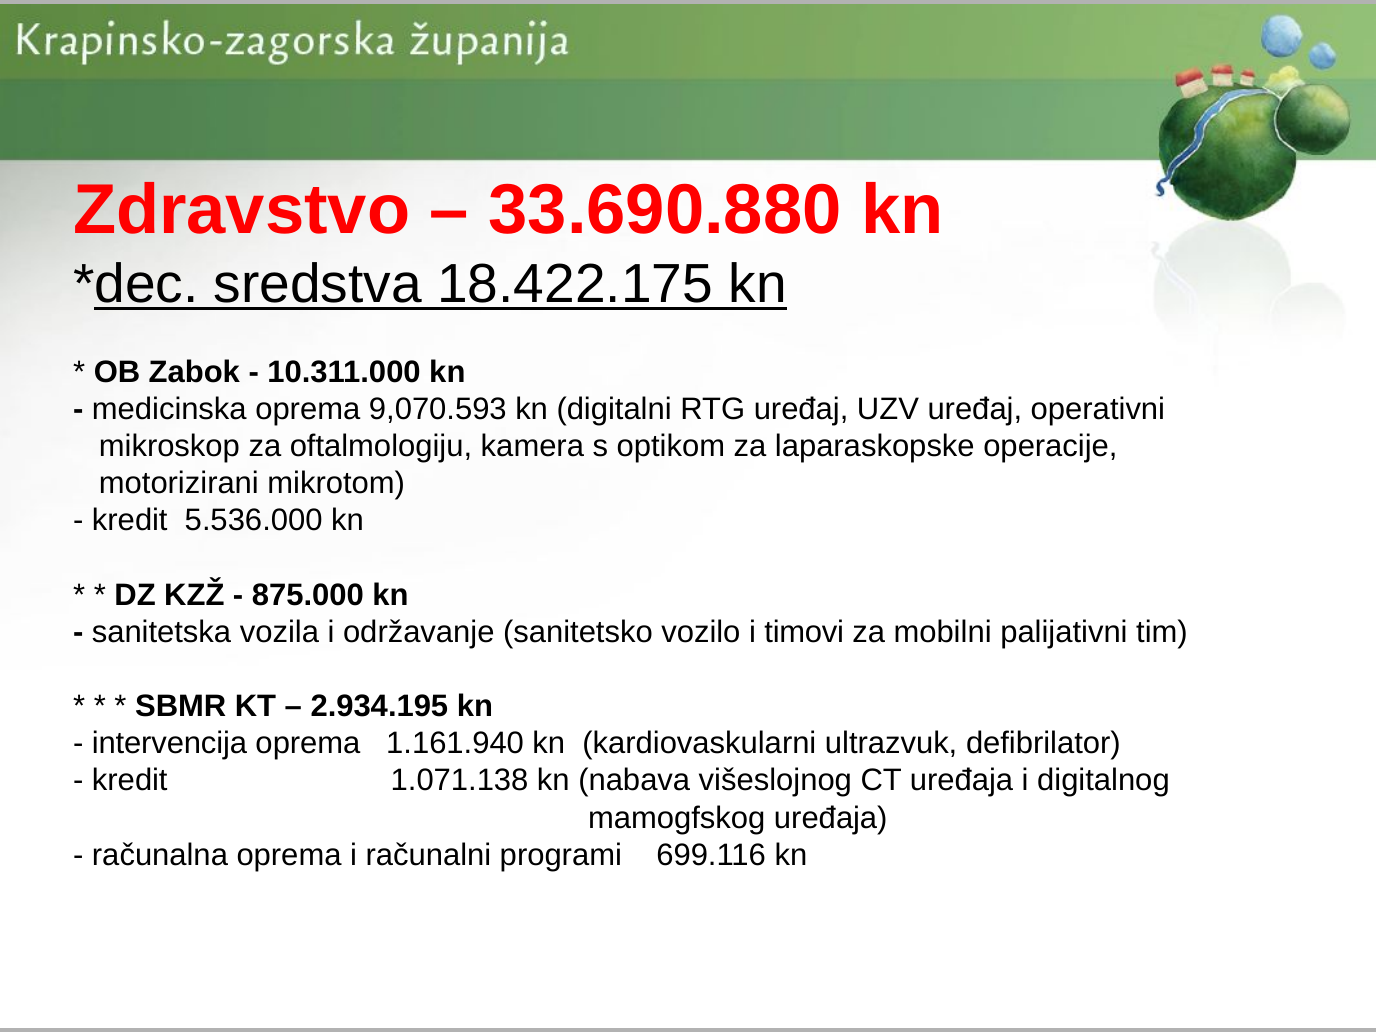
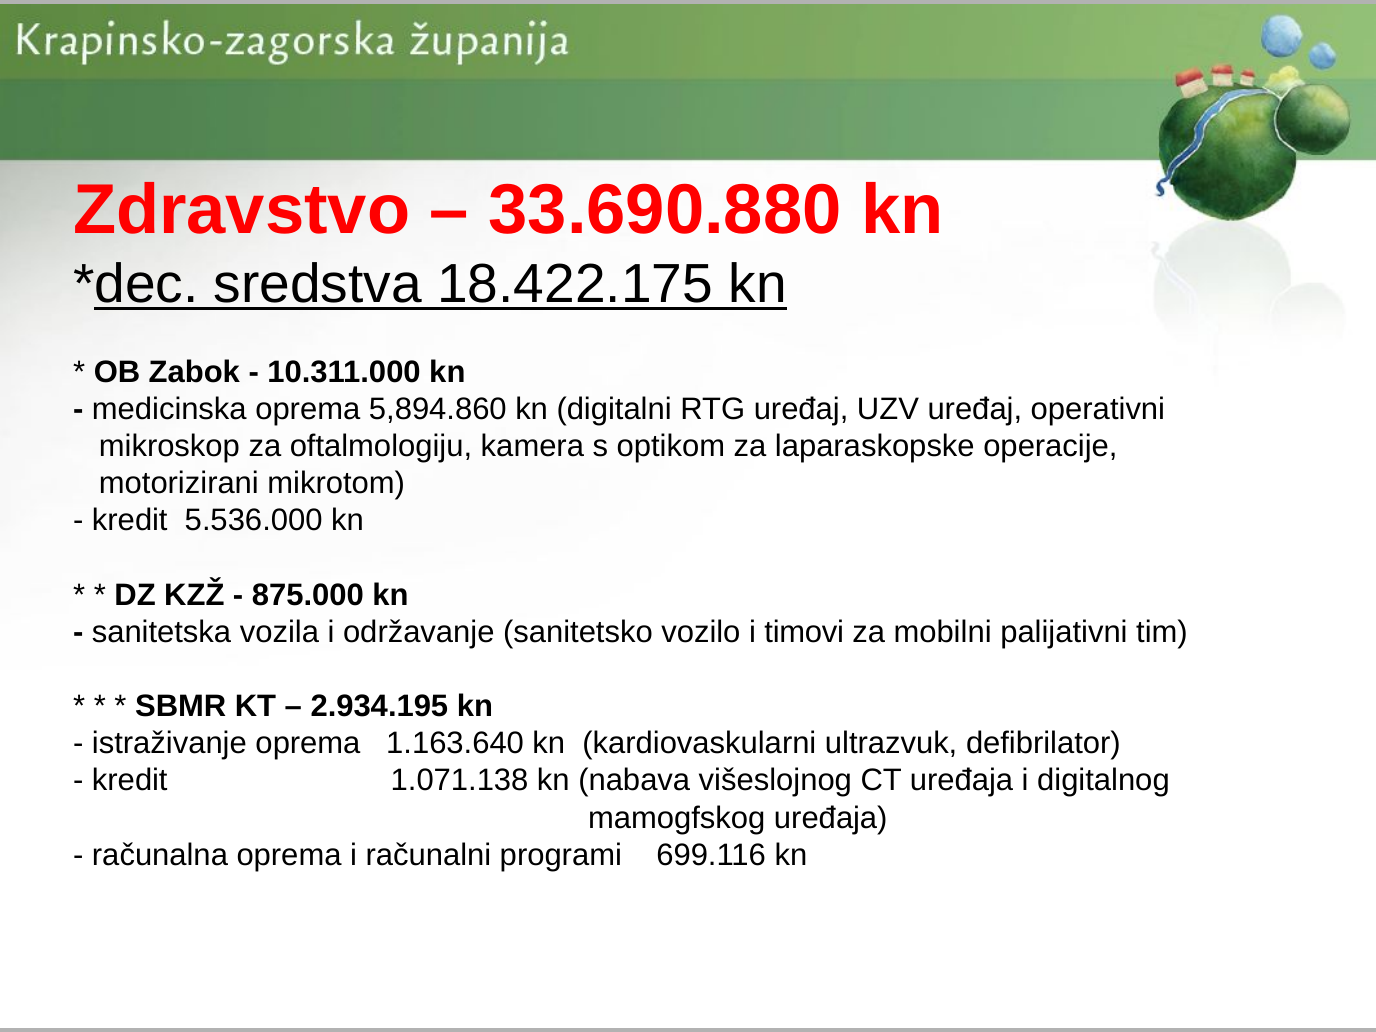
9,070.593: 9,070.593 -> 5,894.860 (438, 409)
intervencija: intervencija -> istraživanje (169, 744)
1.161.940: 1.161.940 -> 1.163.640 (455, 744)
